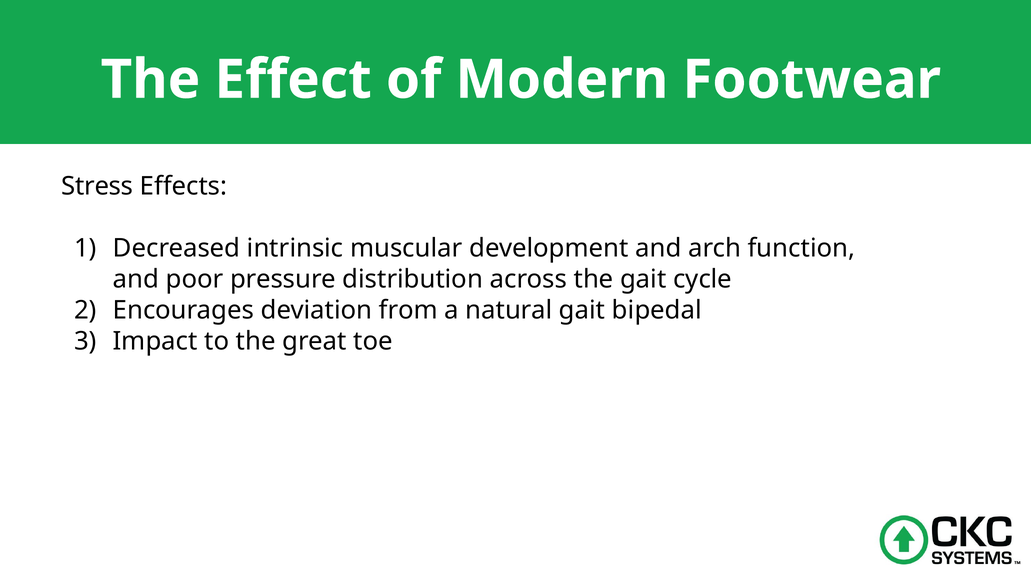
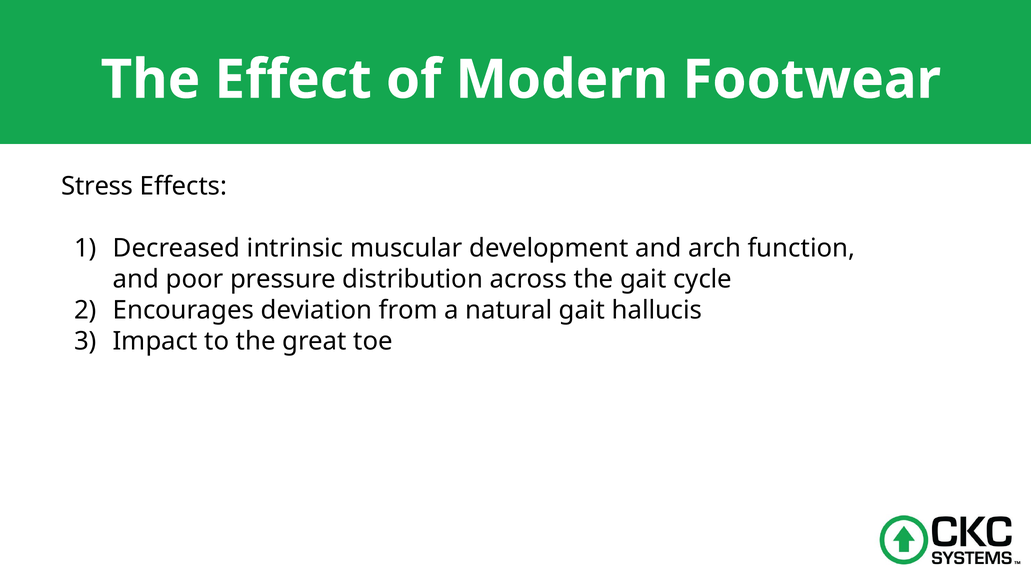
bipedal: bipedal -> hallucis (657, 310)
